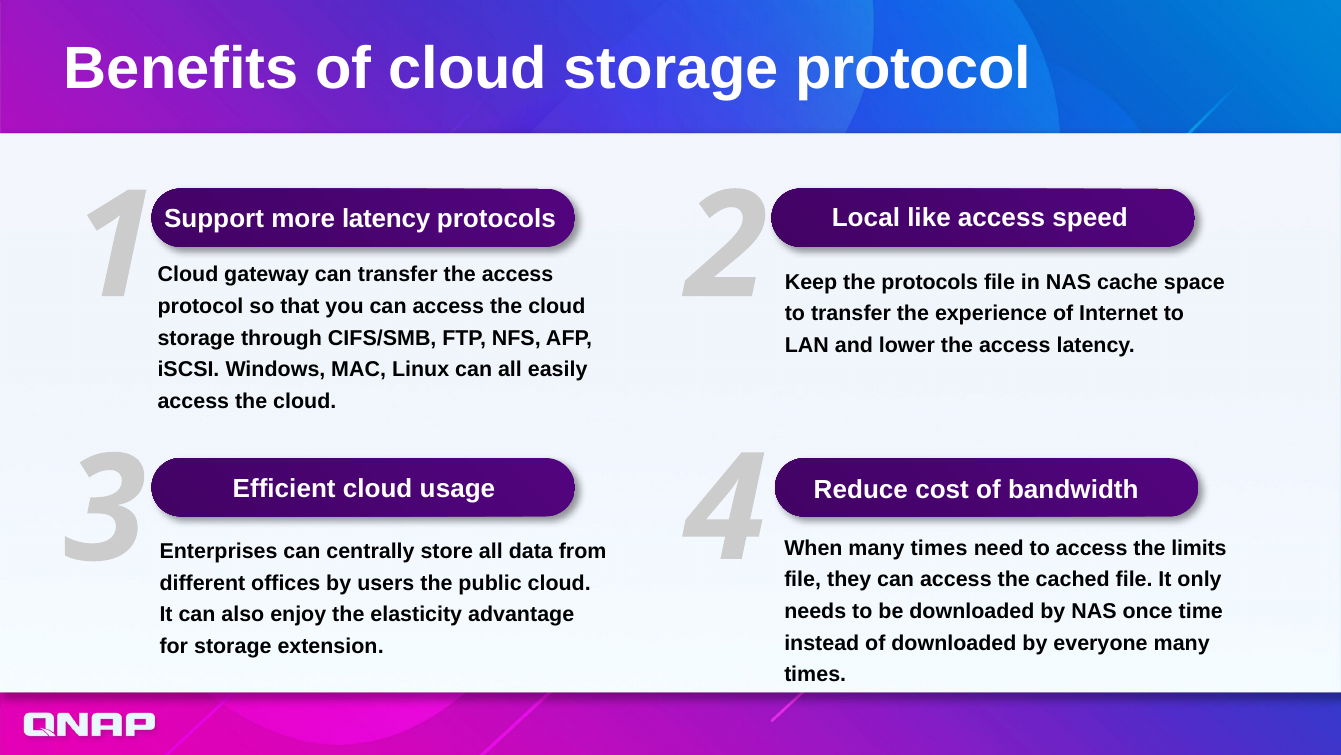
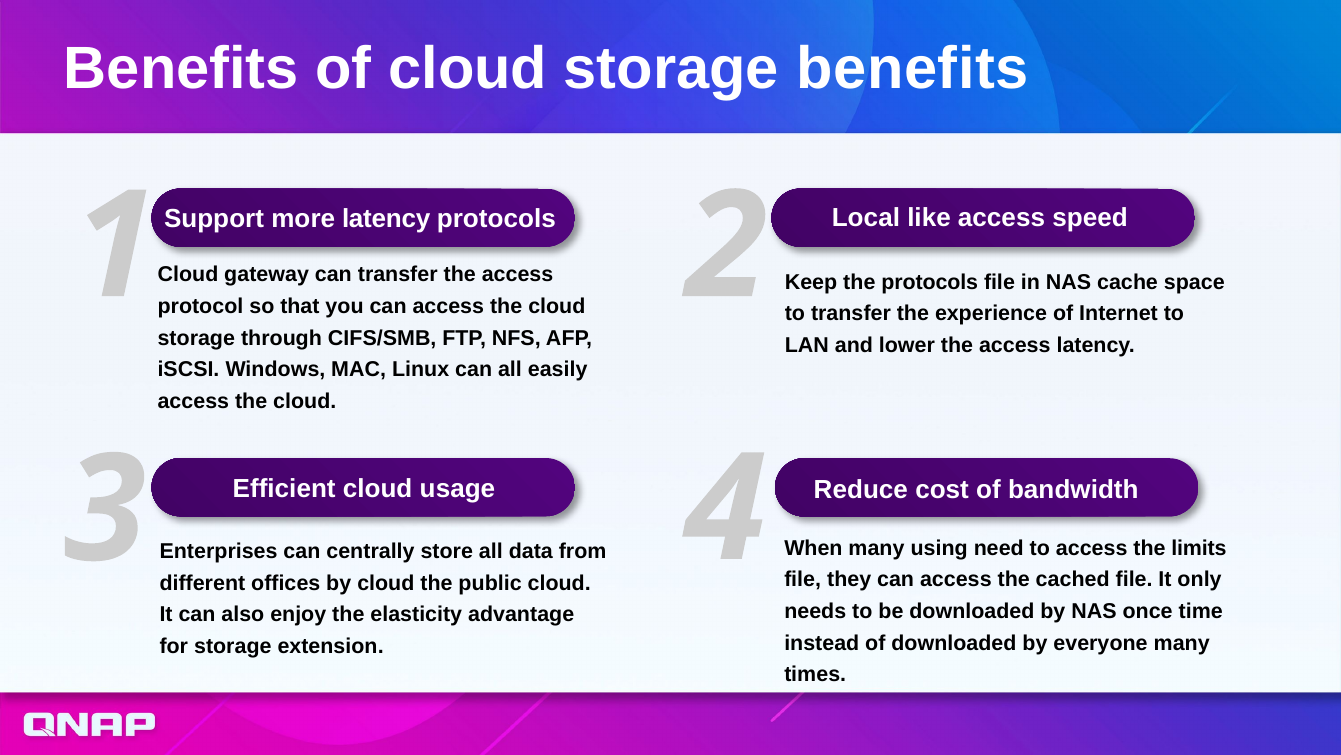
storage protocol: protocol -> benefits (913, 69)
When many times: times -> using (939, 548)
by users: users -> cloud (386, 583)
